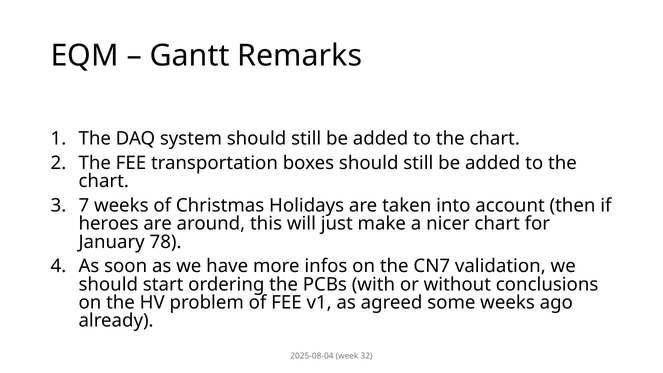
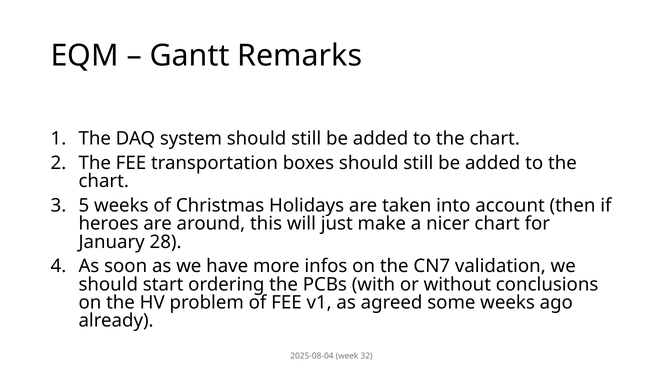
7: 7 -> 5 (84, 206)
78: 78 -> 28 (166, 242)
